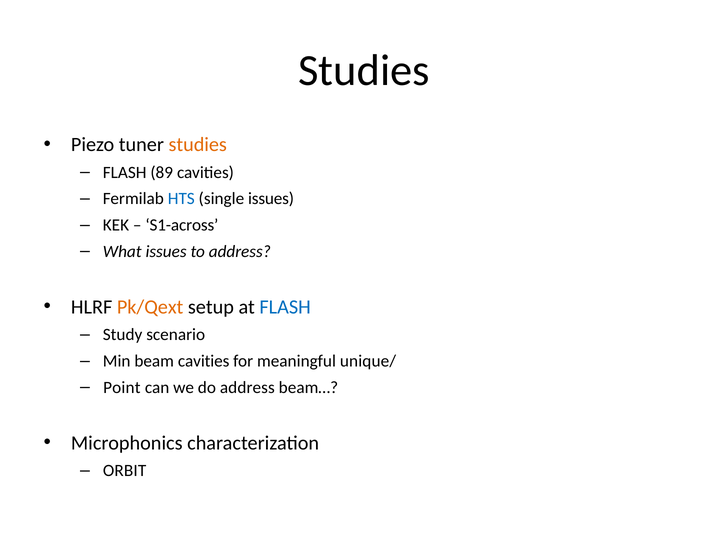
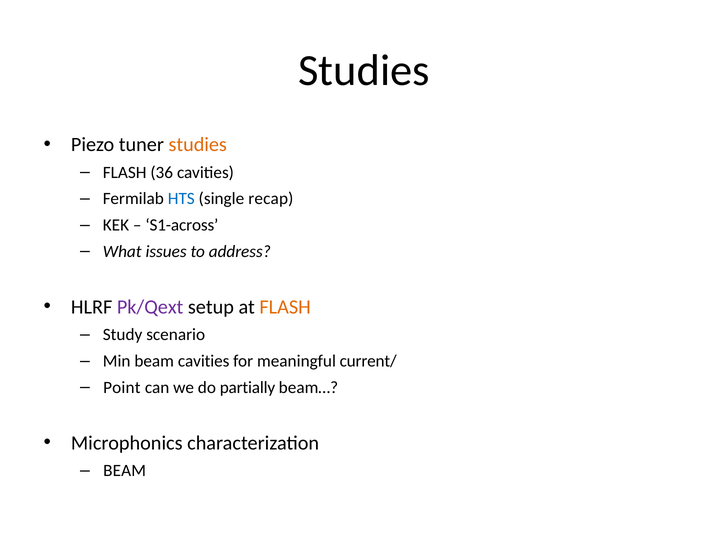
89: 89 -> 36 (162, 173)
single issues: issues -> recap (271, 199)
Pk/Qext colour: orange -> purple (150, 307)
FLASH colour: blue -> orange (285, 307)
unique/: unique/ -> current/ (368, 361)
do address: address -> partially (247, 387)
ORBIT: ORBIT -> BEAM (125, 471)
